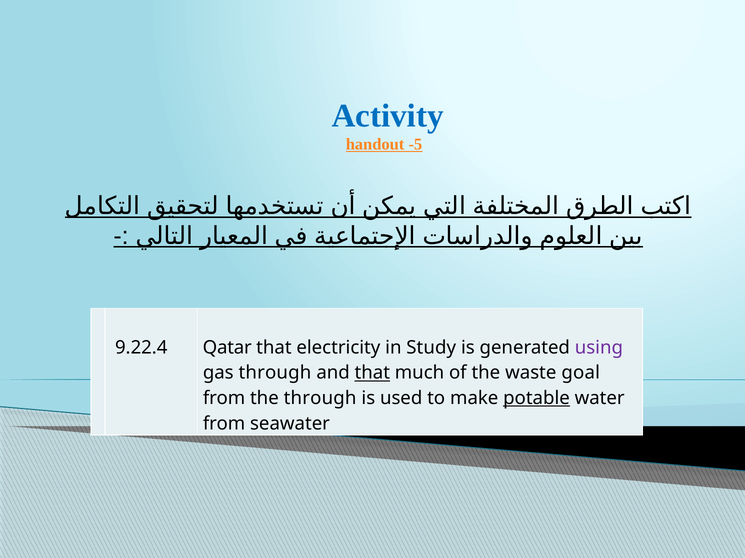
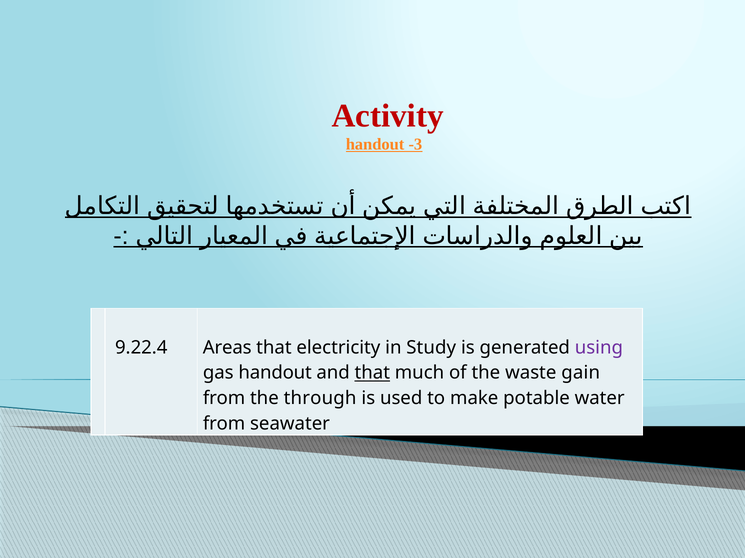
Activity colour: blue -> red (388, 116)
-5: -5 -> -3 (415, 144)
Qatar: Qatar -> Areas (227, 348)
gas through: through -> handout (275, 373)
goal: goal -> gain (581, 373)
potable underline: present -> none (536, 399)
